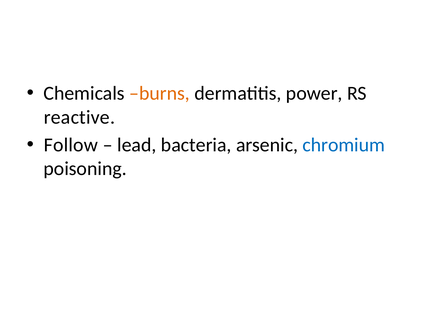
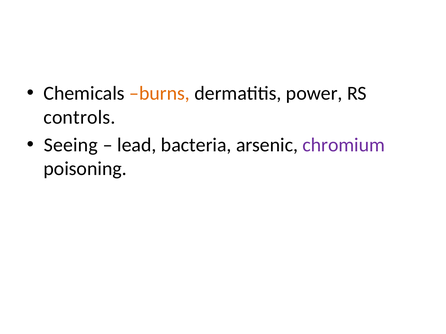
reactive: reactive -> controls (79, 117)
Follow: Follow -> Seeing (71, 145)
chromium colour: blue -> purple (344, 145)
